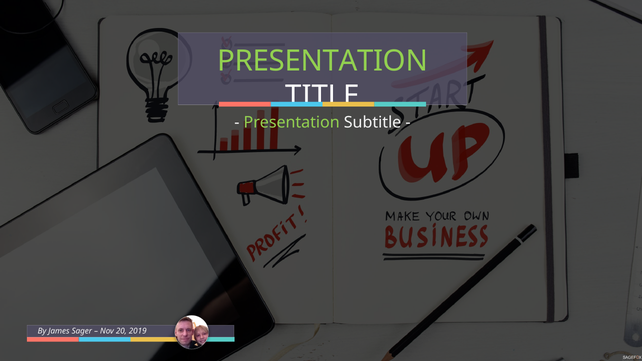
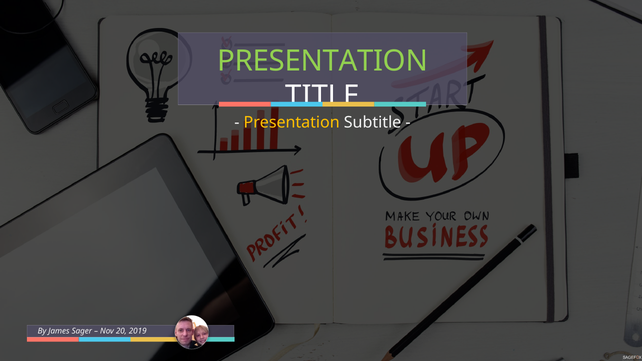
Presentation colour: light green -> yellow (292, 123)
